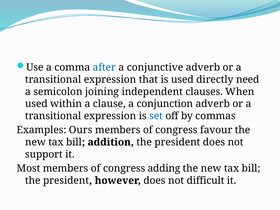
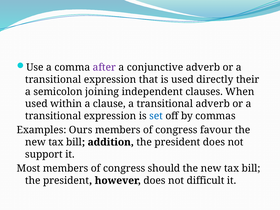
after colour: blue -> purple (104, 67)
need: need -> their (248, 80)
clause a conjunction: conjunction -> transitional (165, 104)
adding: adding -> should (164, 168)
